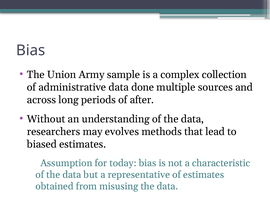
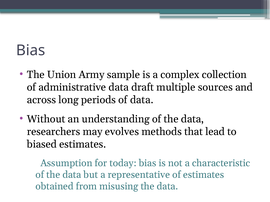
done: done -> draft (143, 87)
of after: after -> data (142, 100)
